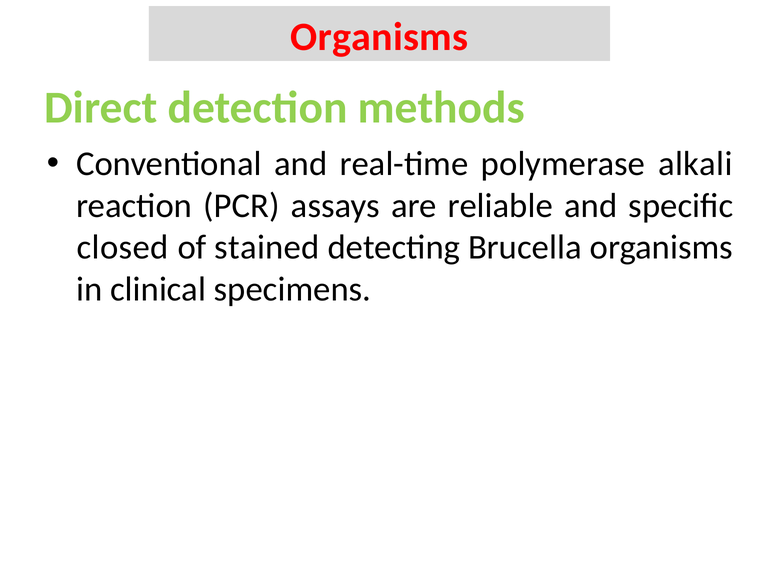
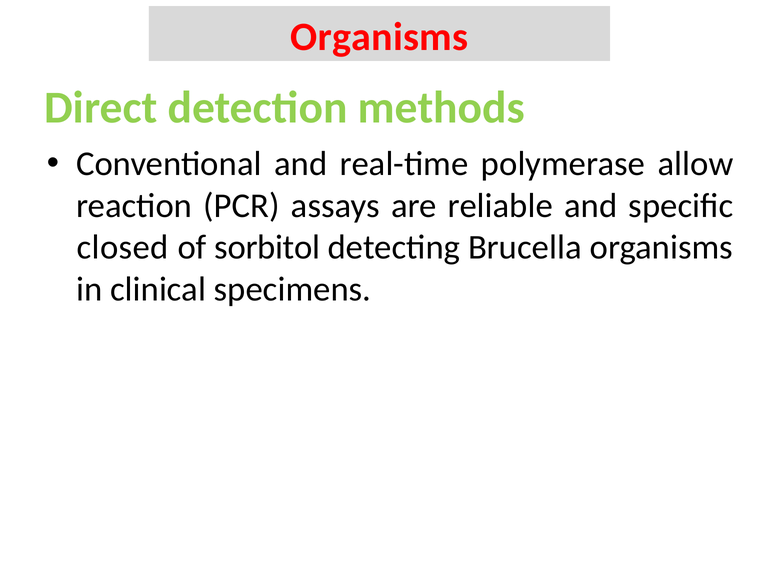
alkali: alkali -> allow (695, 164)
stained: stained -> sorbitol (267, 247)
